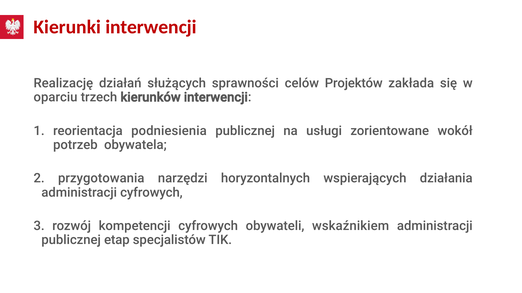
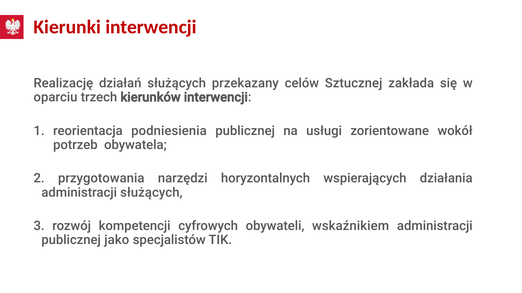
sprawności: sprawności -> przekazany (245, 83)
Projektów: Projektów -> Sztucznej (354, 83)
administracji cyfrowych: cyfrowych -> służących (151, 193)
etap: etap -> jako (117, 241)
